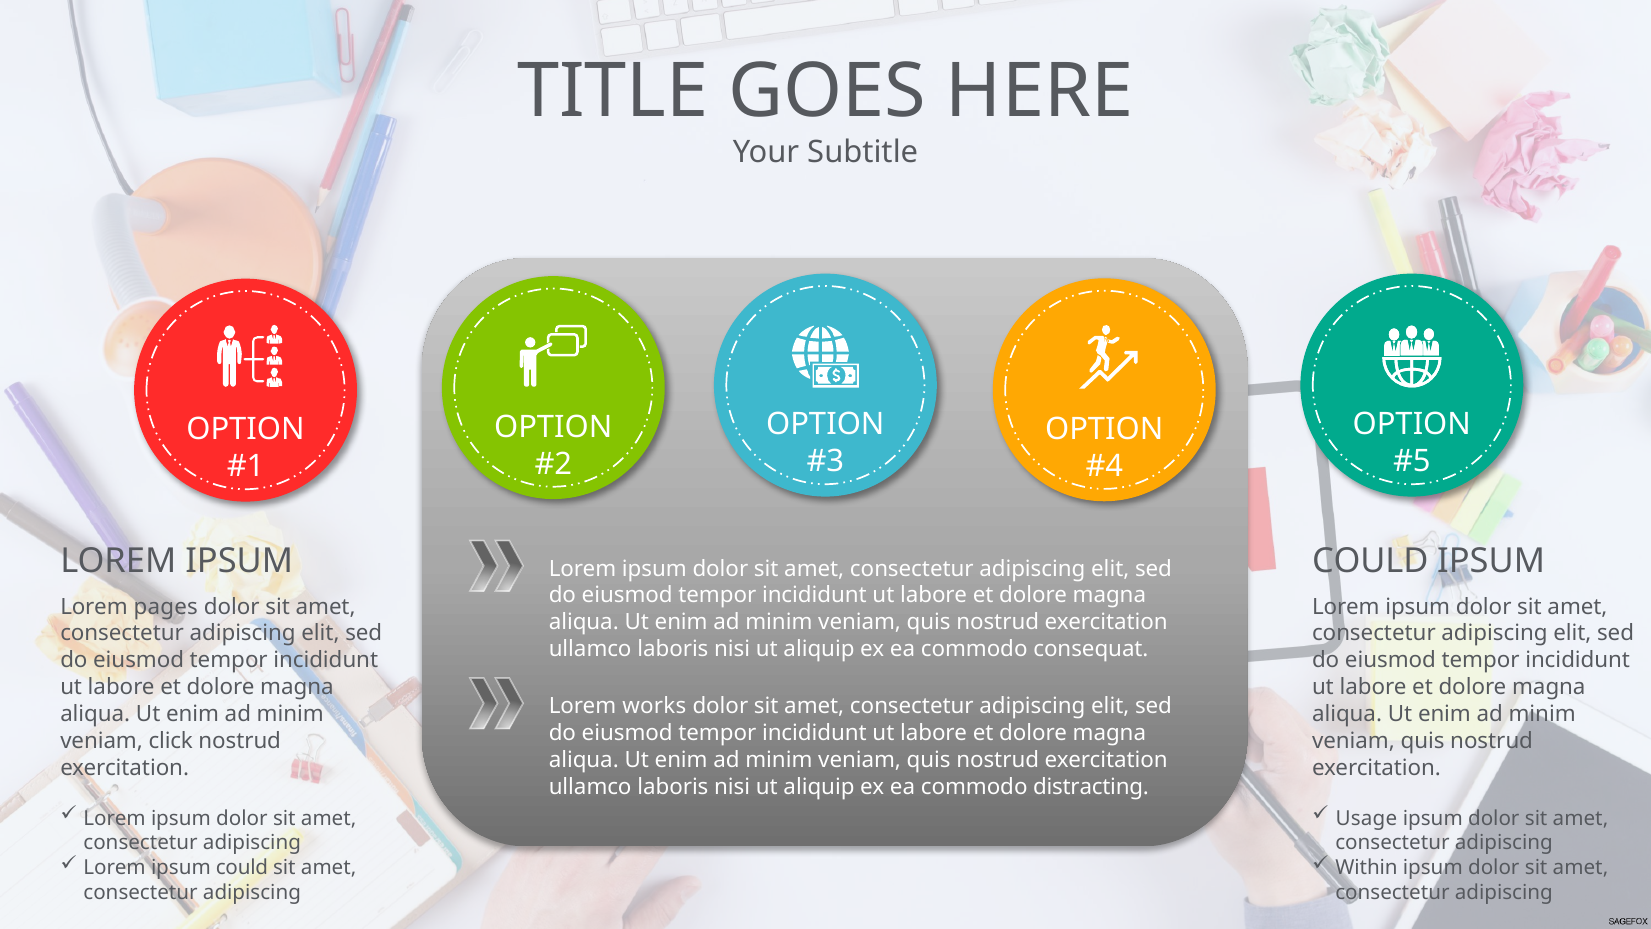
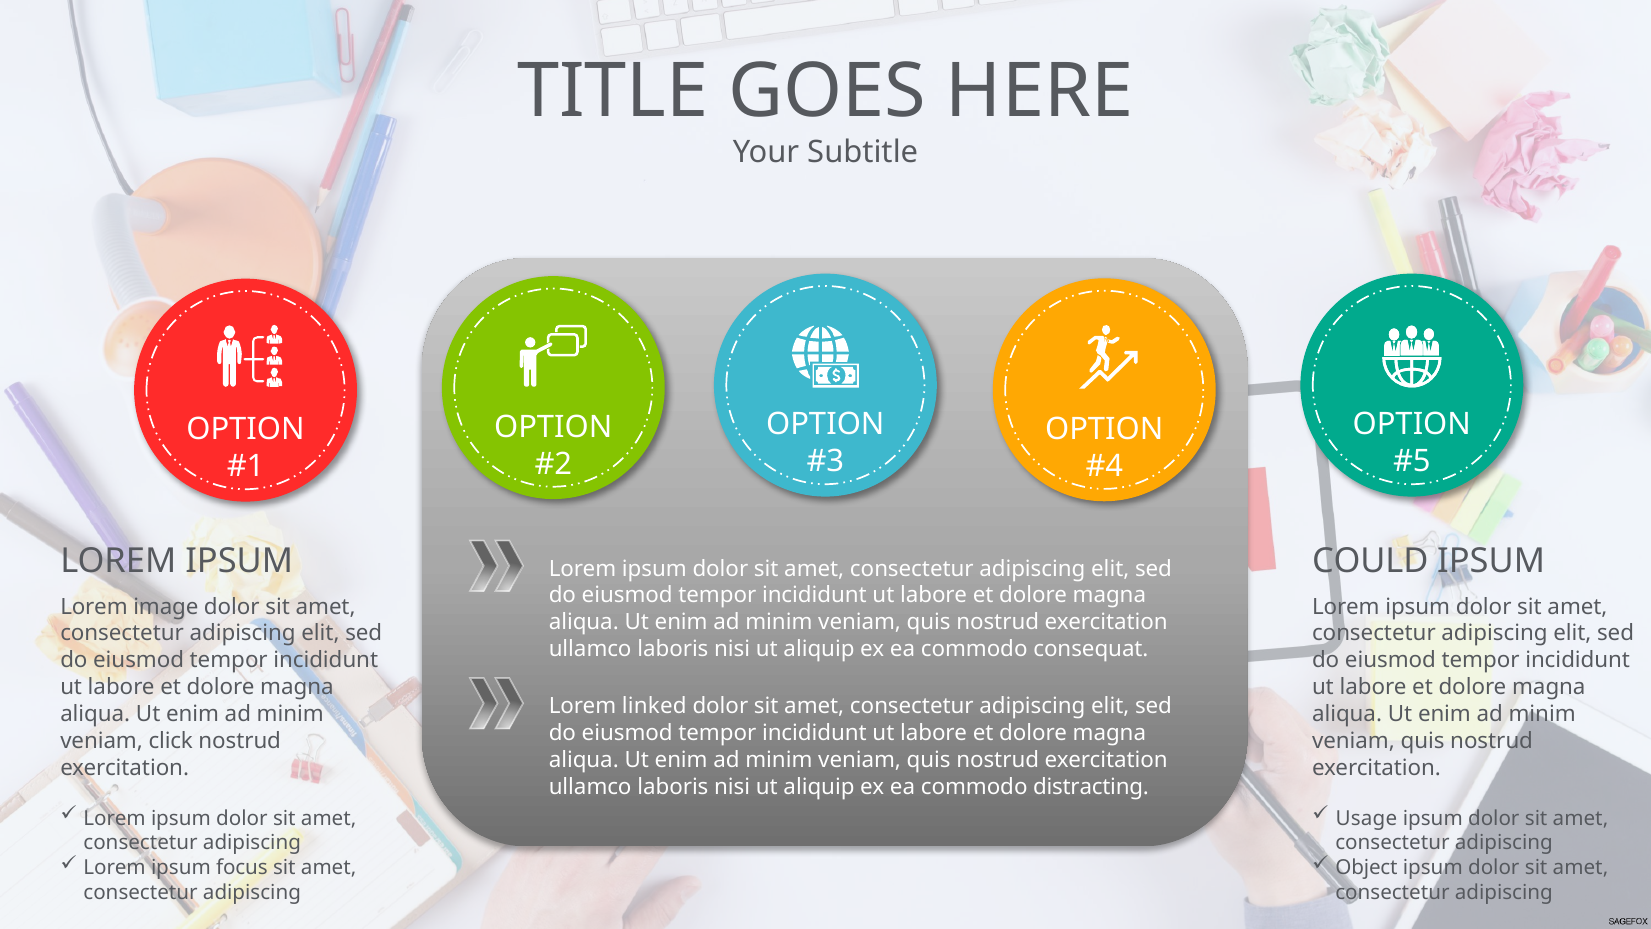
pages: pages -> image (166, 606)
works: works -> linked (654, 706)
ipsum could: could -> focus (242, 868)
Within: Within -> Object (1367, 868)
